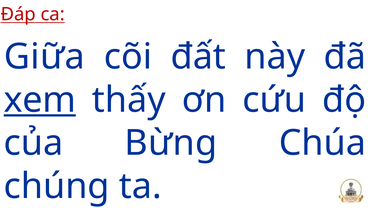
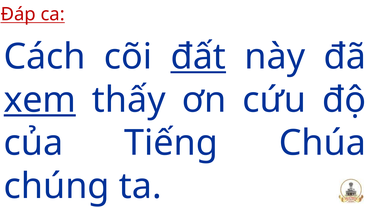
Giữa: Giữa -> Cách (45, 57)
đất underline: none -> present (198, 57)
Bừng: Bừng -> Tiếng (171, 143)
